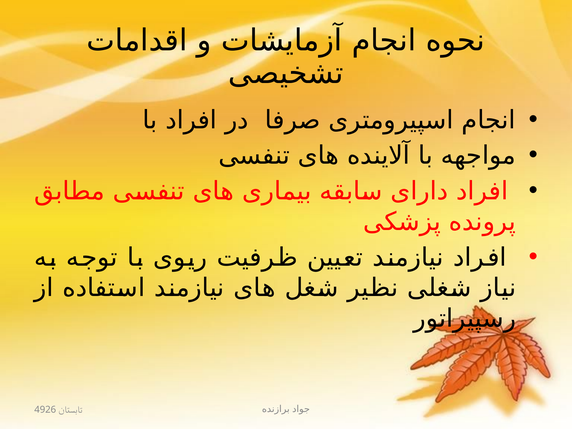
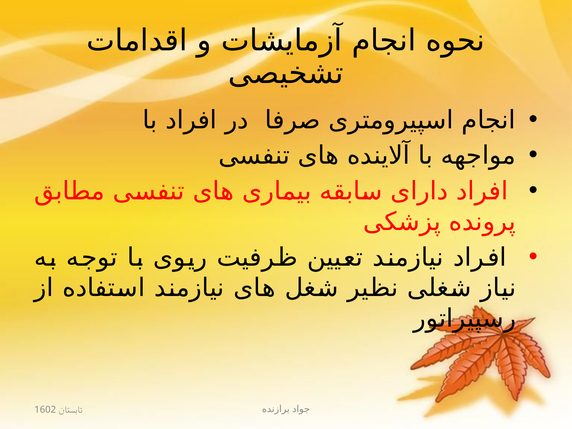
4926: 4926 -> 1602 (45, 410)
